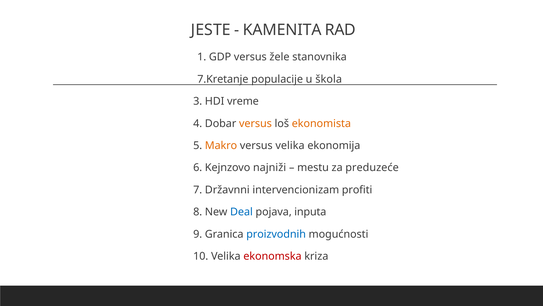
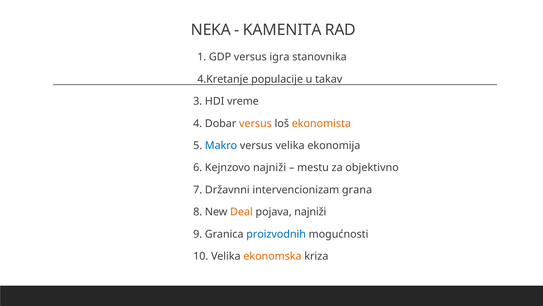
JESTE: JESTE -> NEKA (211, 30)
žele: žele -> igra (279, 57)
7.Kretanje: 7.Kretanje -> 4.Kretanje (223, 79)
škola: škola -> takav (329, 79)
Makro colour: orange -> blue (221, 145)
preduzeće: preduzeće -> objektivno (372, 167)
profiti: profiti -> grana (357, 190)
Deal colour: blue -> orange (241, 212)
pojava inputa: inputa -> najniži (310, 212)
ekonomska colour: red -> orange (272, 256)
